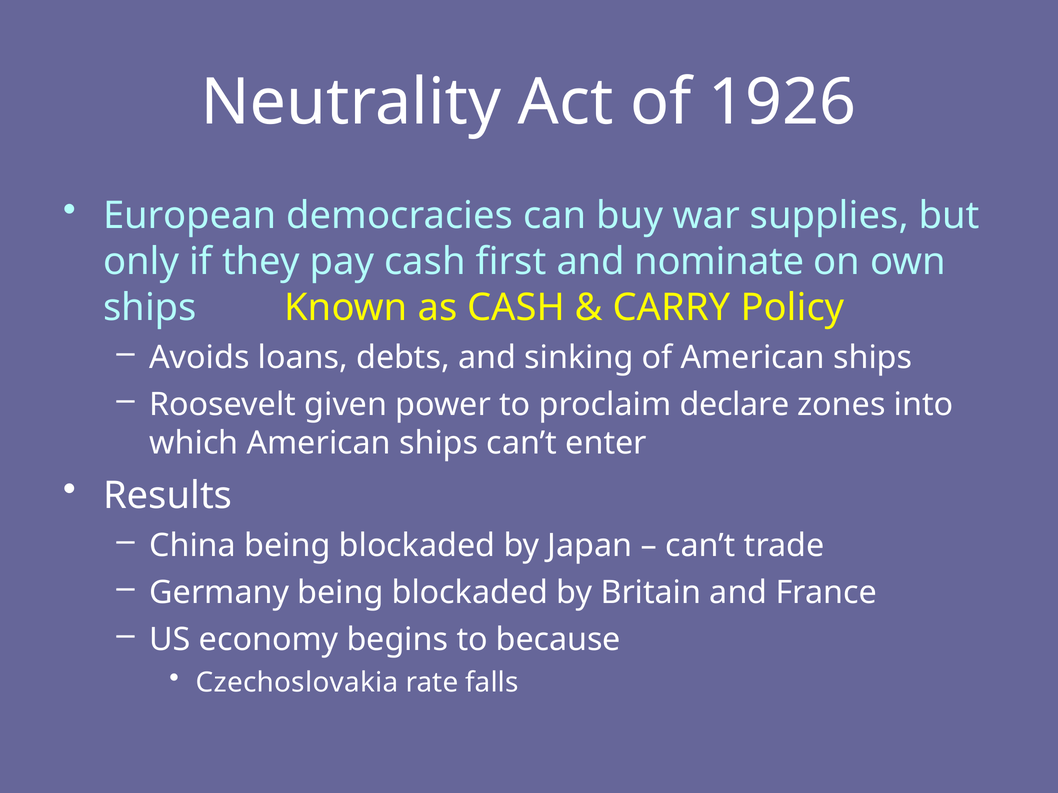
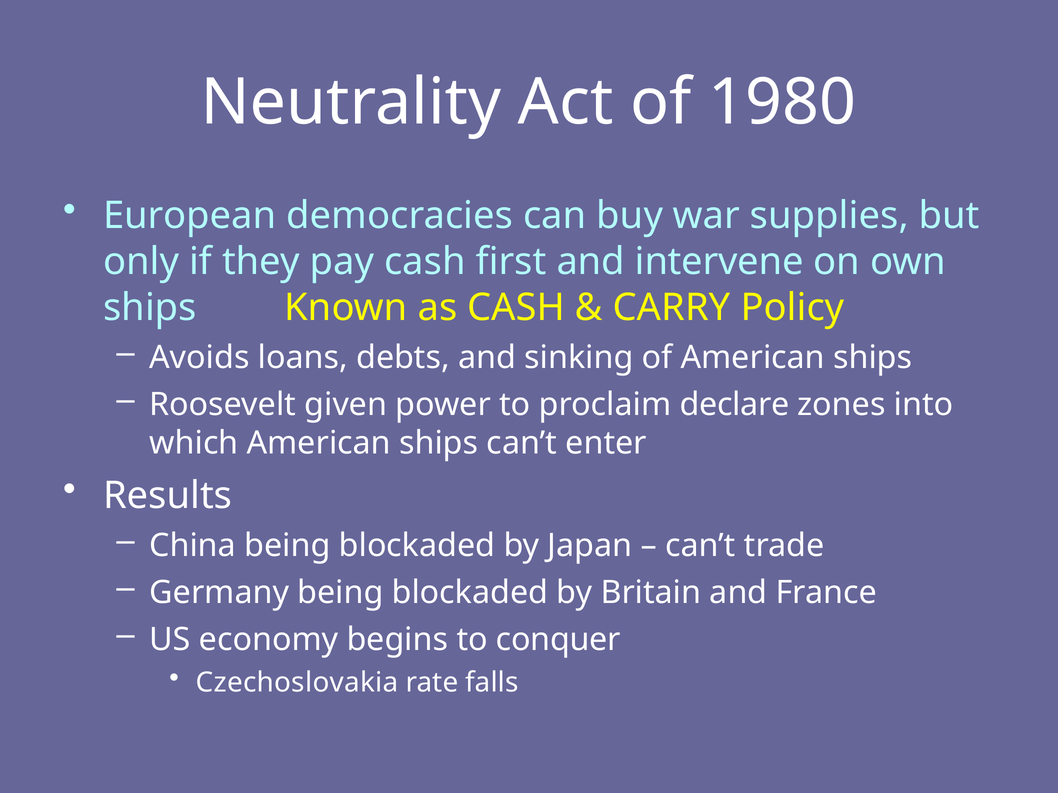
1926: 1926 -> 1980 (782, 102)
nominate: nominate -> intervene (719, 262)
because: because -> conquer (558, 640)
